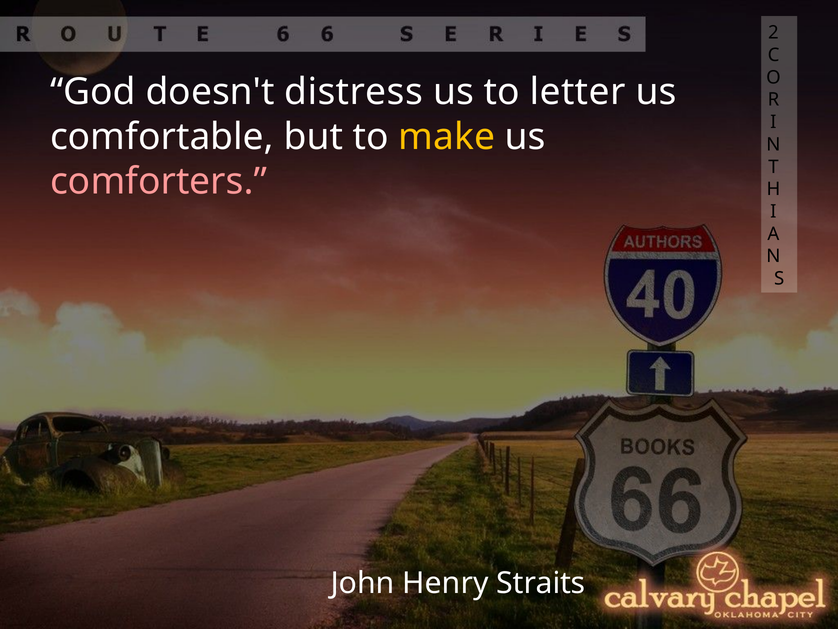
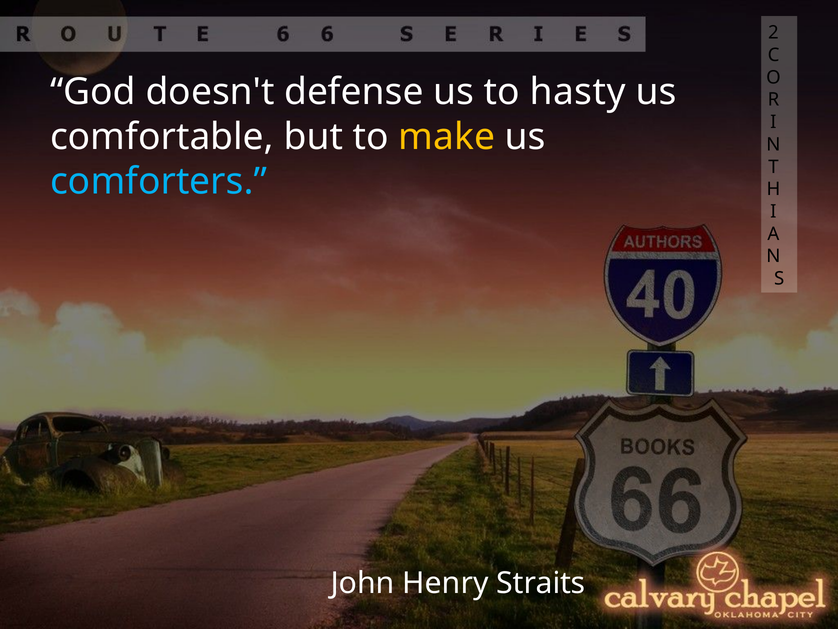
distress: distress -> defense (354, 92)
letter: letter -> hasty (578, 92)
comforters colour: pink -> light blue (159, 181)
